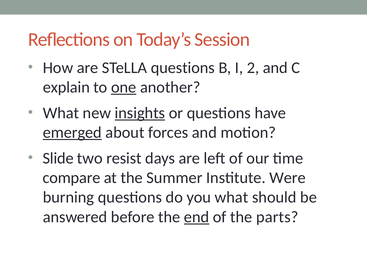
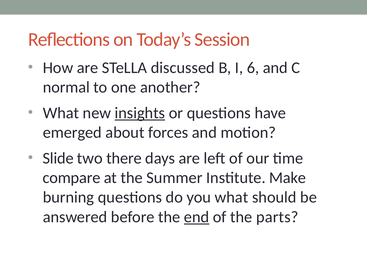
STeLLA questions: questions -> discussed (183, 68)
2: 2 -> 6 (253, 68)
explain: explain -> normal (66, 87)
one underline: present -> none (124, 87)
emerged underline: present -> none (72, 133)
resist: resist -> there (124, 158)
Were: Were -> Make (288, 178)
